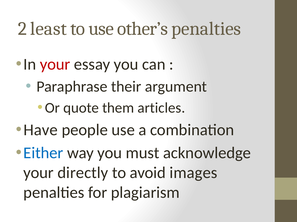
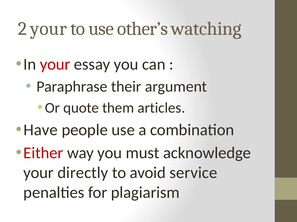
2 least: least -> your (48, 29)
other’s penalties: penalties -> watching (206, 29)
Either colour: blue -> red (43, 153)
images: images -> service (193, 173)
